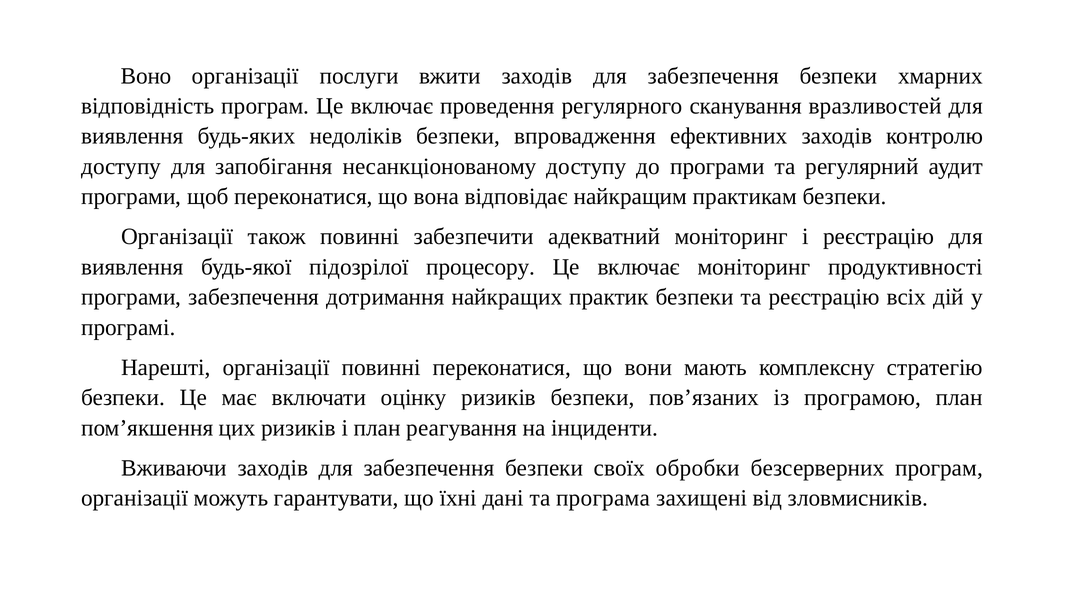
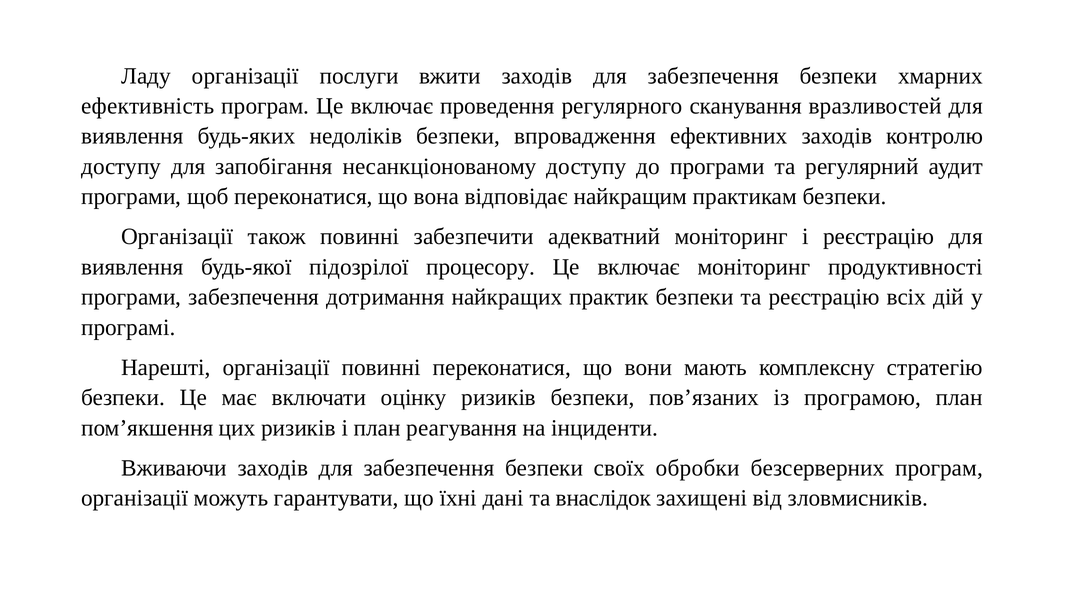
Воно: Воно -> Ладу (146, 76)
відповідність: відповідність -> ефективність (148, 106)
програма: програма -> внаслідок (603, 498)
